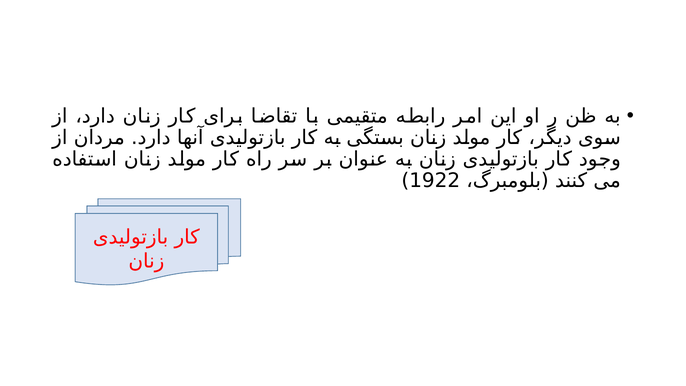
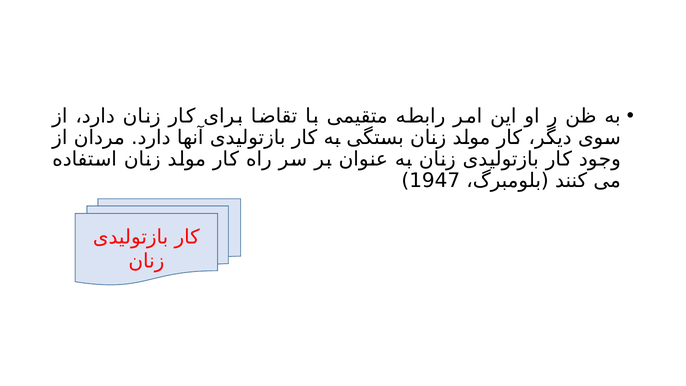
1922: 1922 -> 1947 (435, 181)
